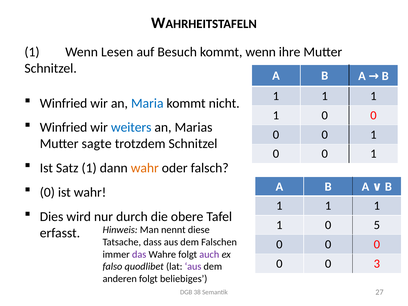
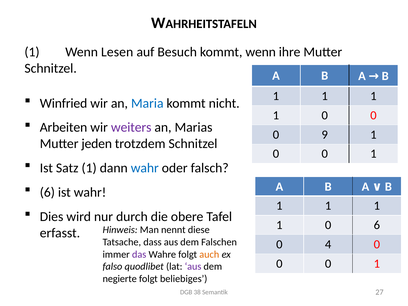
Winfried: Winfried -> Arbeiten (64, 127)
weiters colour: blue -> purple (131, 127)
0: 0 -> 9 (325, 135)
sagte: sagte -> jeden (97, 144)
wahr colour: orange -> blue (145, 168)
0: 0 -> 6 (47, 192)
0 5: 5 -> 6 (377, 225)
0: 0 -> 4 (328, 244)
auch colour: purple -> orange (209, 254)
3: 3 -> 1 (377, 264)
anderen: anderen -> negierte (120, 279)
